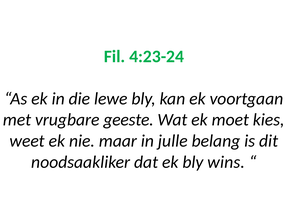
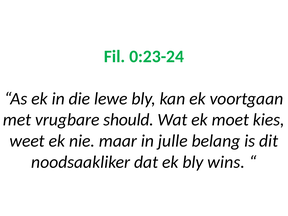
4:23-24: 4:23-24 -> 0:23-24 (157, 56)
geeste: geeste -> should (129, 120)
